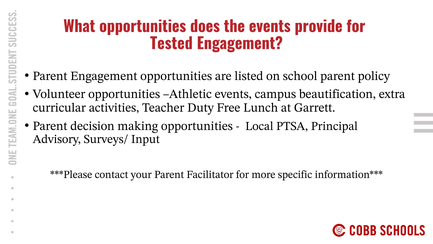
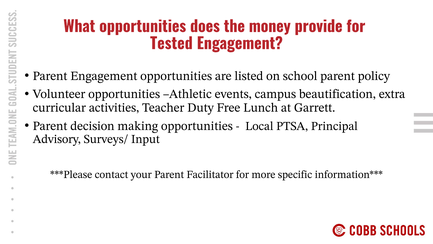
the events: events -> money (270, 27)
